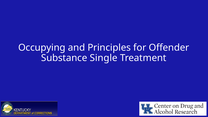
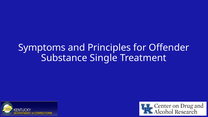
Occupying: Occupying -> Symptoms (42, 48)
